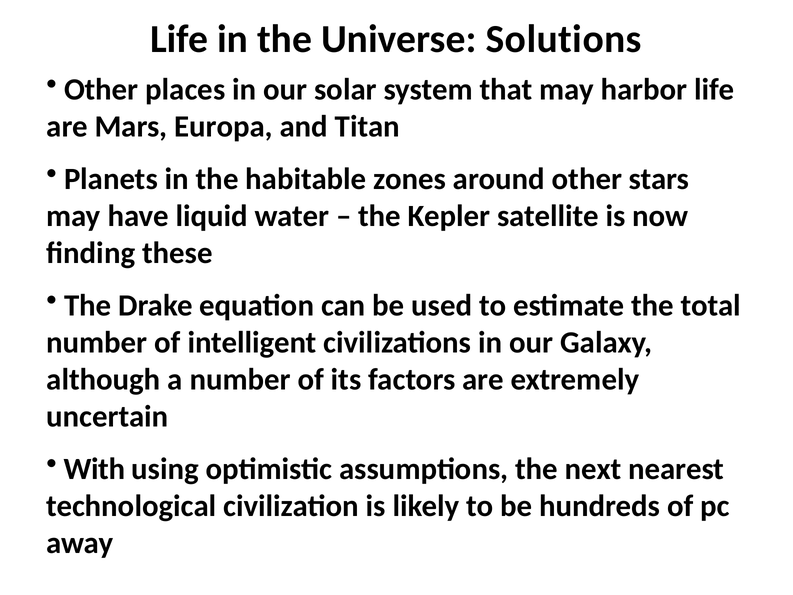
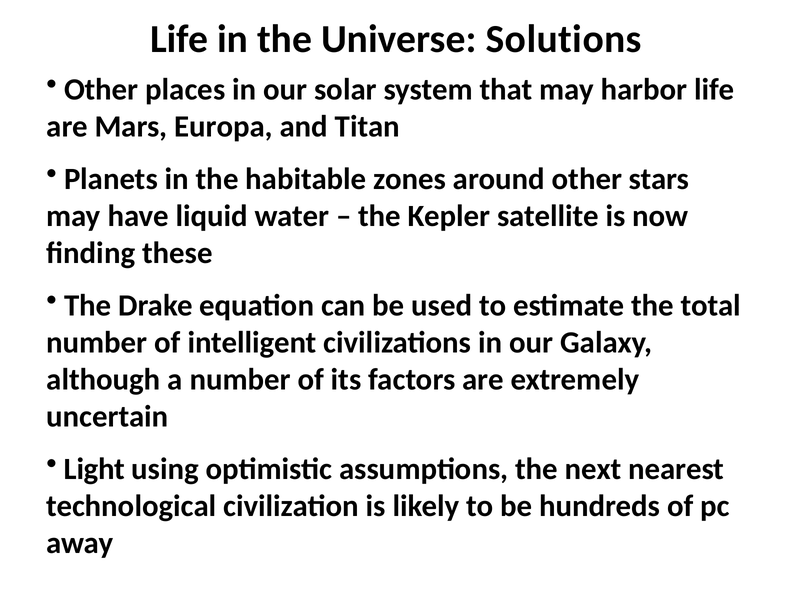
With: With -> Light (94, 469)
